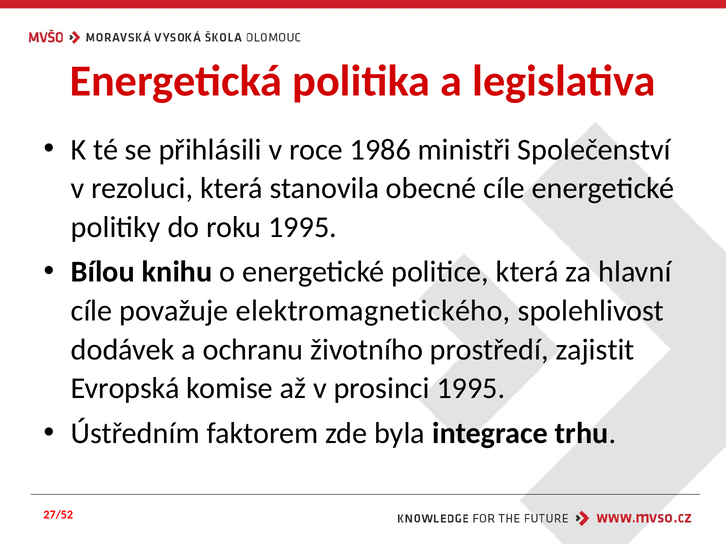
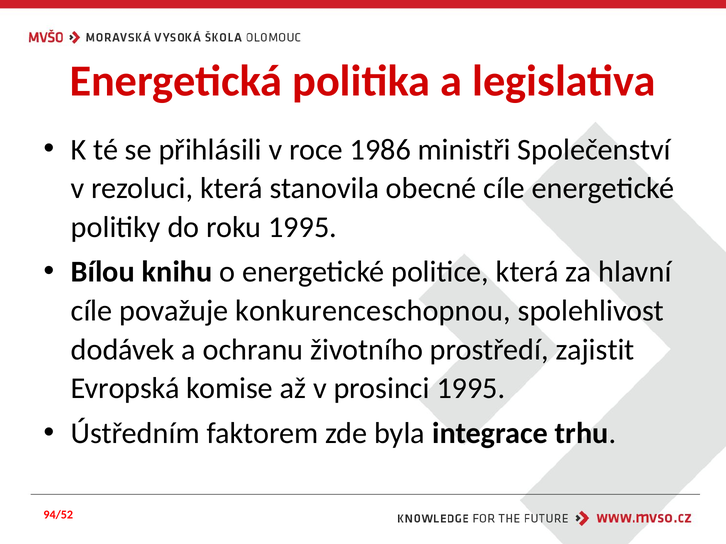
elektromagnetického: elektromagnetického -> konkurenceschopnou (373, 311)
27/52: 27/52 -> 94/52 (58, 515)
